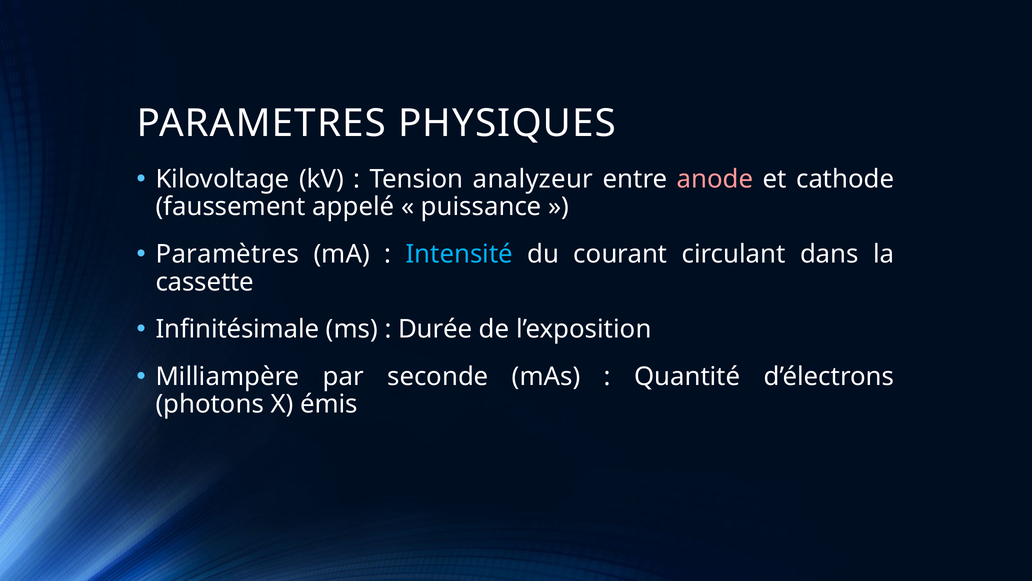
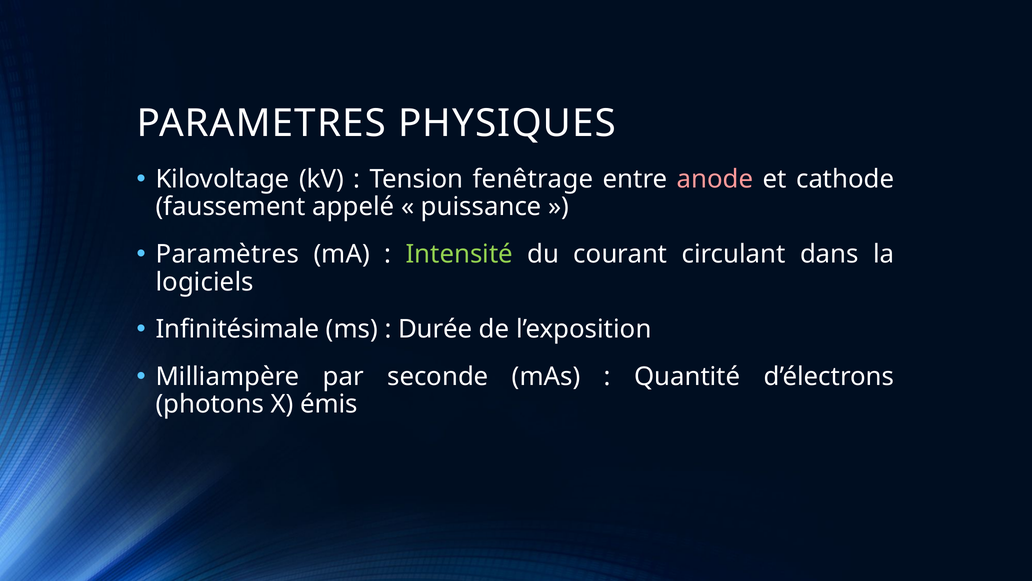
analyzeur: analyzeur -> fenêtrage (533, 179)
Intensité colour: light blue -> light green (459, 254)
cassette: cassette -> logiciels (205, 282)
